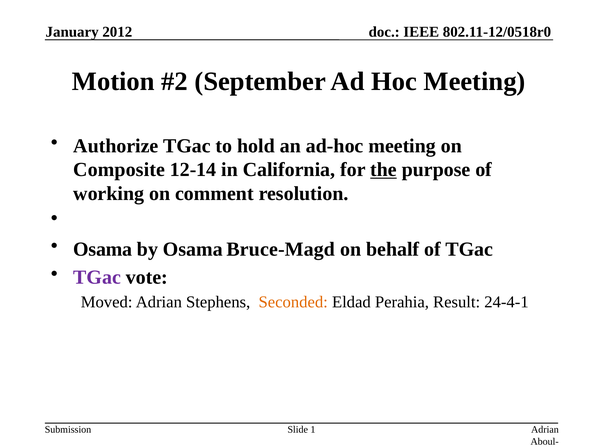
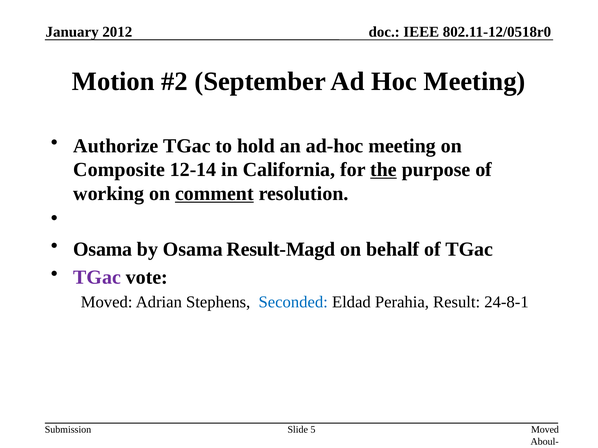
comment underline: none -> present (214, 194)
Bruce-Magd: Bruce-Magd -> Result-Magd (281, 250)
Seconded colour: orange -> blue (293, 302)
24-4-1: 24-4-1 -> 24-8-1 (506, 302)
1: 1 -> 5 (313, 430)
Adrian: Adrian -> Moved (545, 430)
